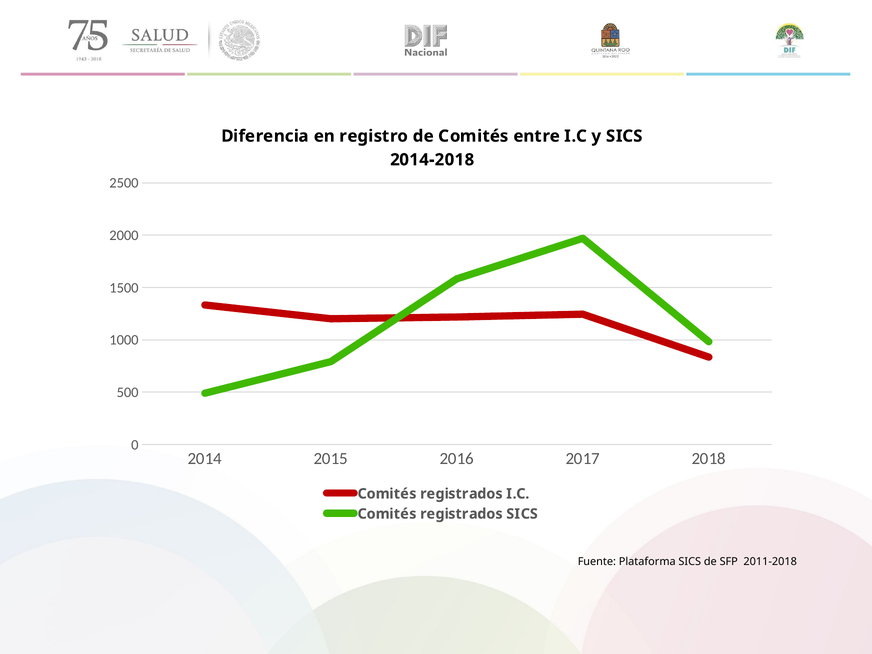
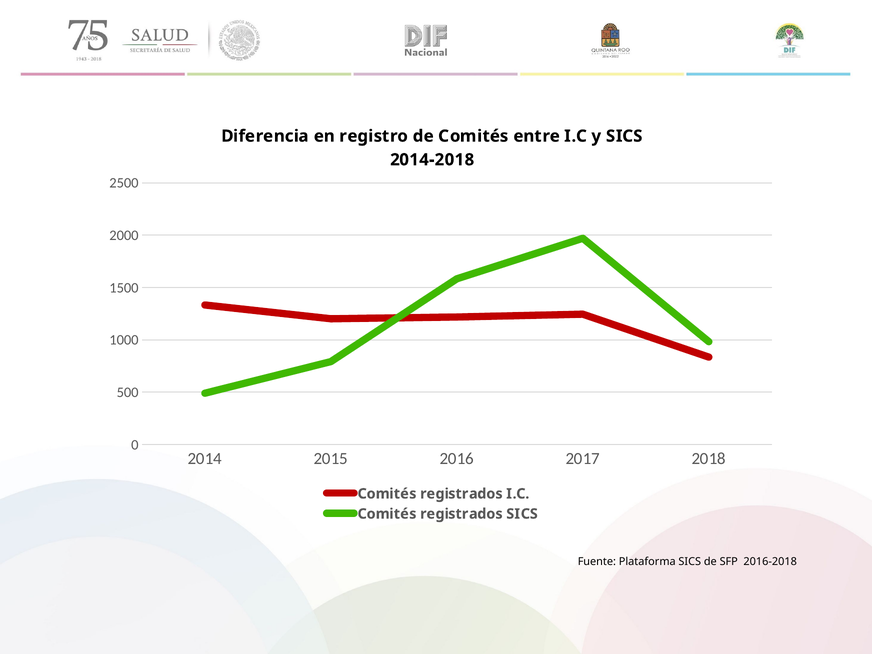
2011-2018: 2011-2018 -> 2016-2018 (770, 562)
